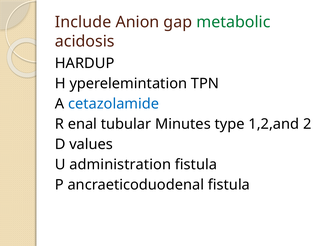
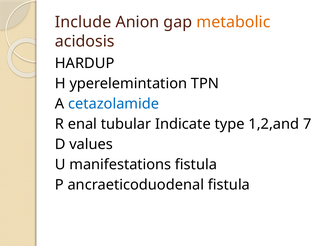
metabolic colour: green -> orange (233, 22)
Minutes: Minutes -> Indicate (183, 124)
2: 2 -> 7 (307, 124)
administration: administration -> manifestations (120, 165)
